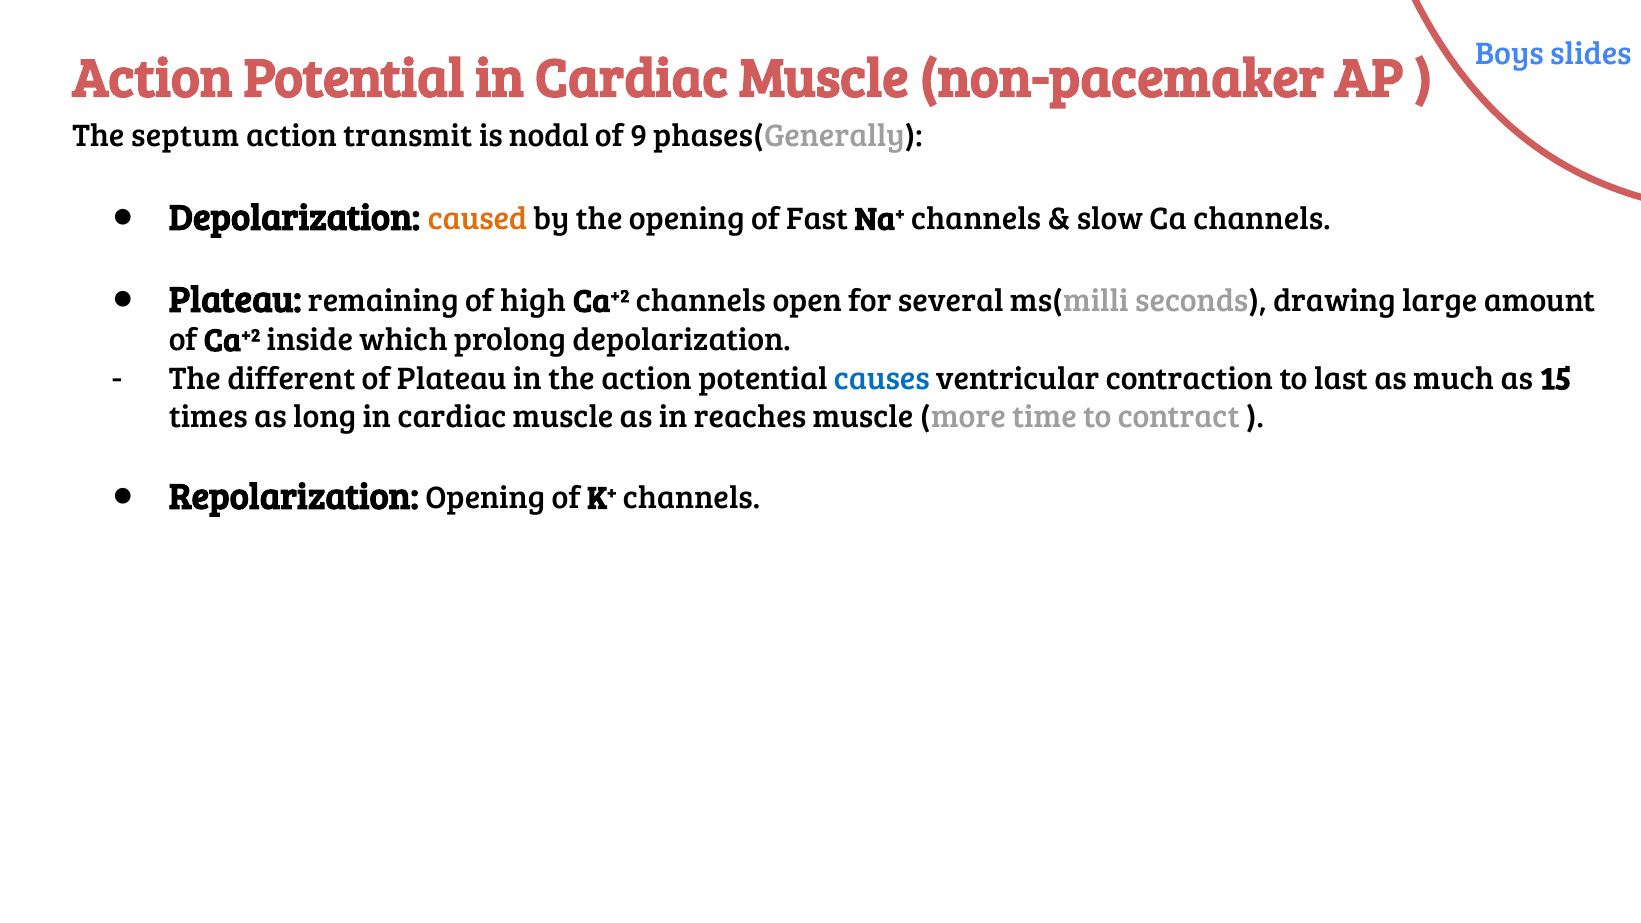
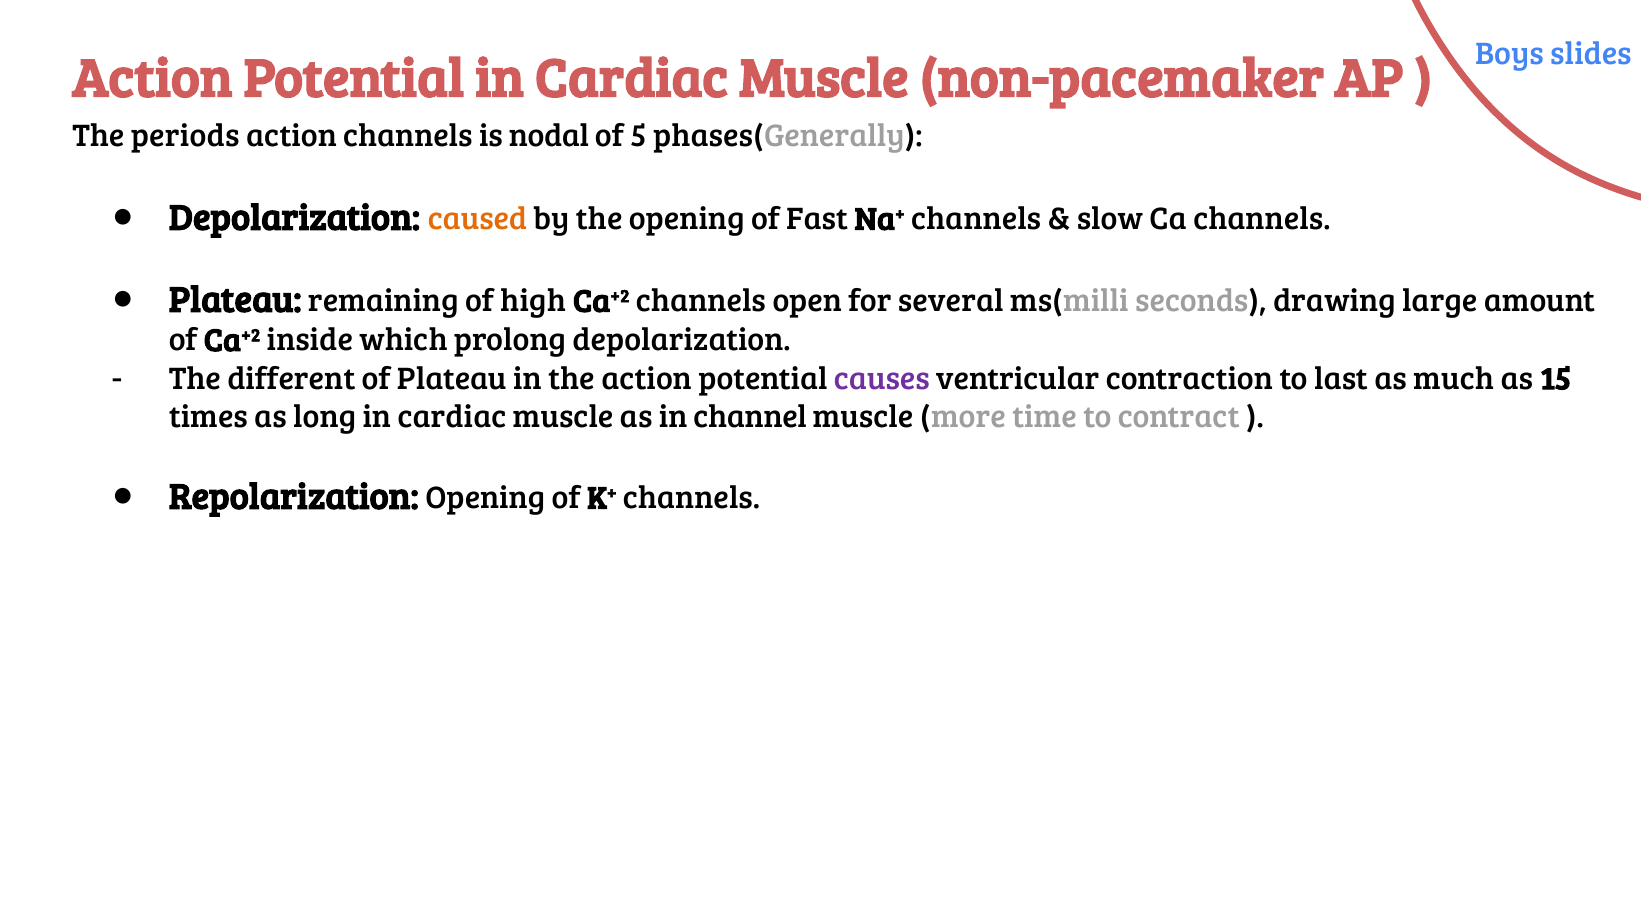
septum: septum -> periods (185, 136)
action transmit: transmit -> channels (408, 136)
9: 9 -> 5 (638, 136)
causes colour: blue -> purple (882, 379)
reaches: reaches -> channel (750, 417)
